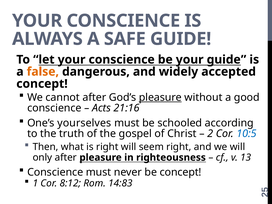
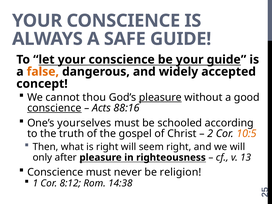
cannot after: after -> thou (94, 97)
conscience underline: none -> present (54, 108)
21:16: 21:16 -> 88:16 (127, 108)
10:5 colour: blue -> orange (246, 134)
be concept: concept -> religion (181, 172)
14:83: 14:83 -> 14:38 (120, 183)
